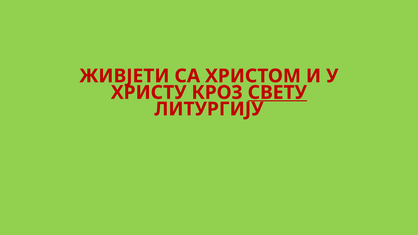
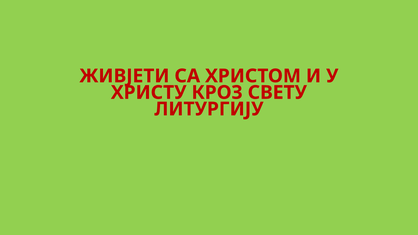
СВЕТУ underline: present -> none (277, 93)
